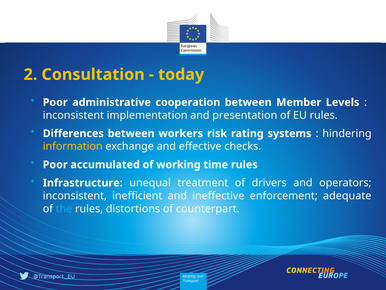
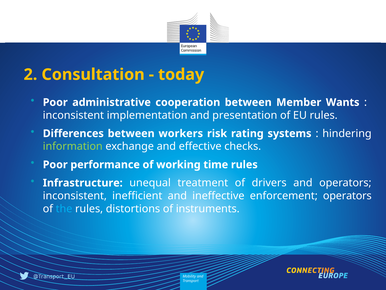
Levels: Levels -> Wants (343, 102)
information colour: yellow -> light green (73, 146)
accumulated: accumulated -> performance (105, 164)
enforcement adequate: adequate -> operators (347, 196)
counterpart: counterpart -> instruments (208, 208)
